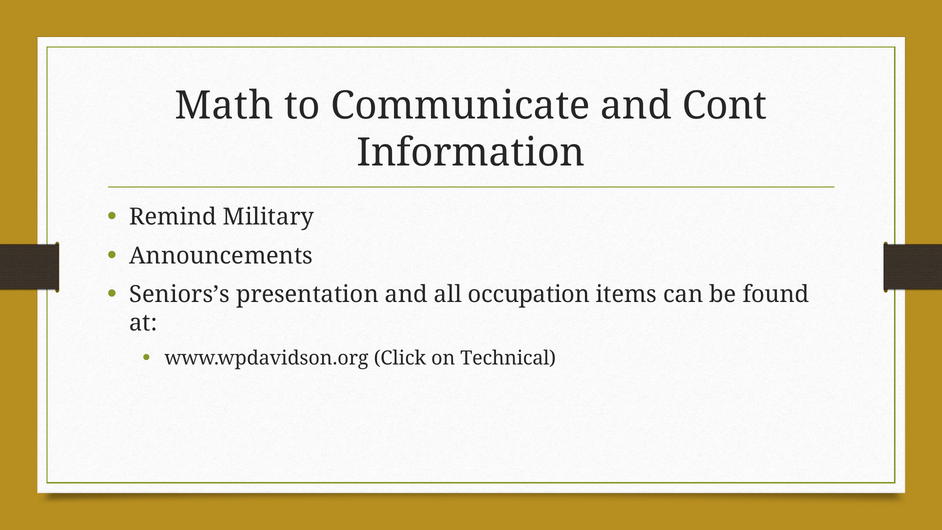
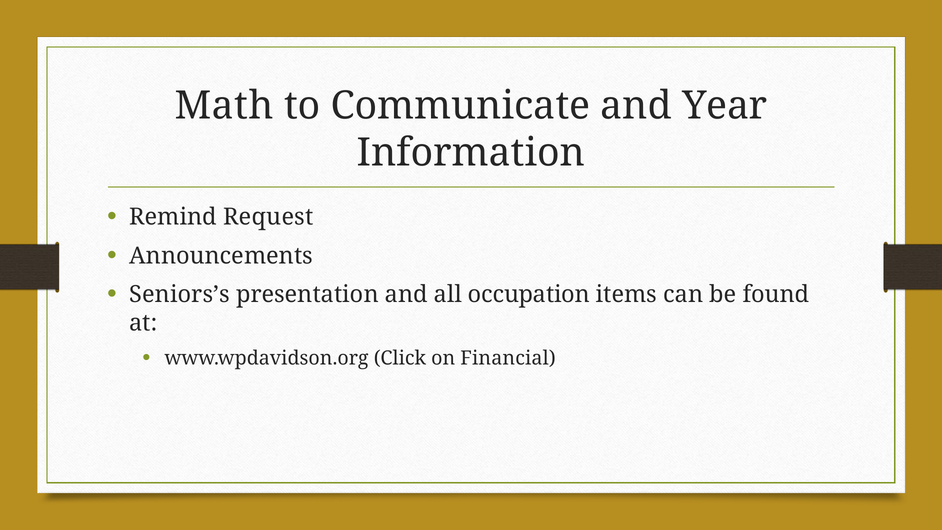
Cont: Cont -> Year (725, 106)
Military: Military -> Request (268, 217)
Technical: Technical -> Financial (508, 358)
